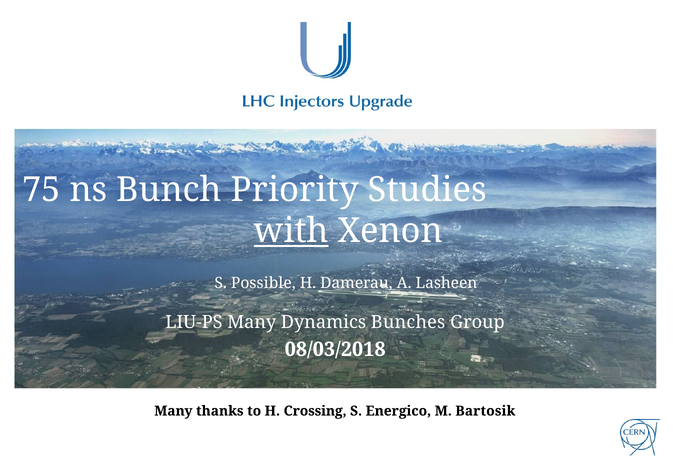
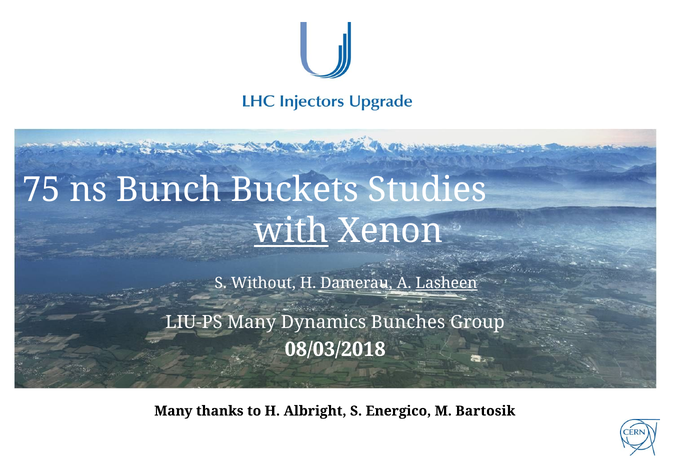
Priority: Priority -> Buckets (295, 190)
Possible: Possible -> Without (263, 283)
Lasheen underline: none -> present (446, 283)
Crossing: Crossing -> Albright (315, 411)
